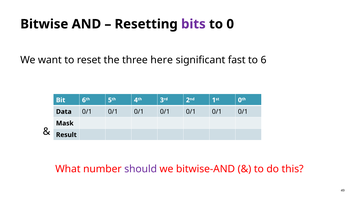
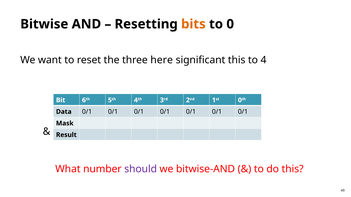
bits colour: purple -> orange (193, 24)
significant fast: fast -> this (237, 60)
6: 6 -> 4 (264, 60)
